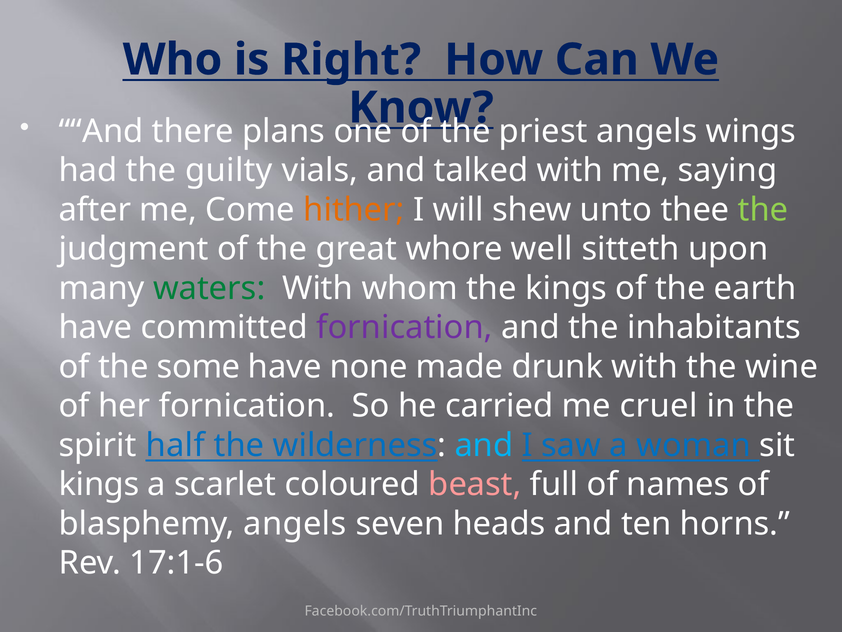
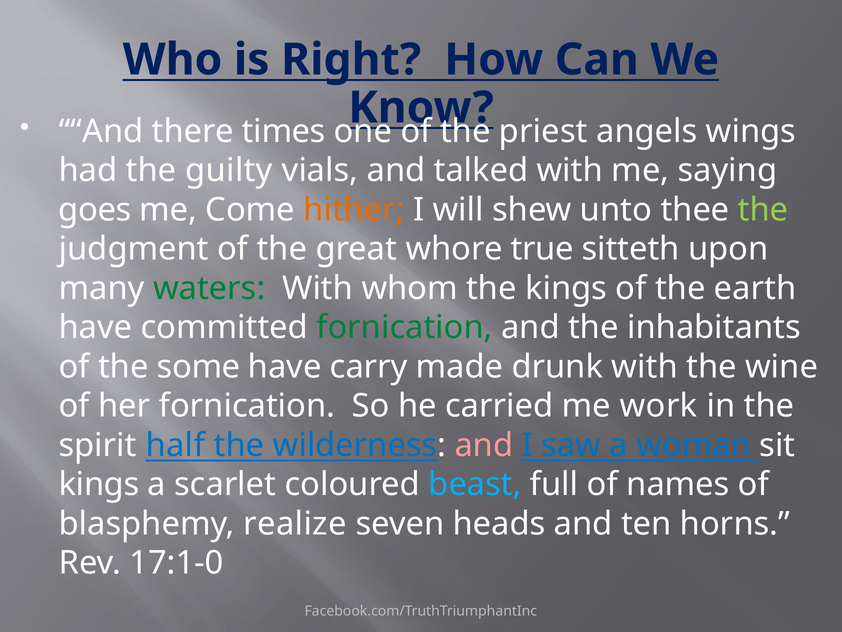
plans: plans -> times (284, 131)
after: after -> goes (95, 210)
well: well -> true (542, 249)
fornication colour: purple -> green (404, 327)
none: none -> carry (369, 367)
cruel: cruel -> work (659, 406)
and colour: light blue -> pink (484, 445)
beast colour: pink -> light blue (475, 484)
blasphemy angels: angels -> realize (295, 523)
17:1-6: 17:1-6 -> 17:1-0 (176, 563)
